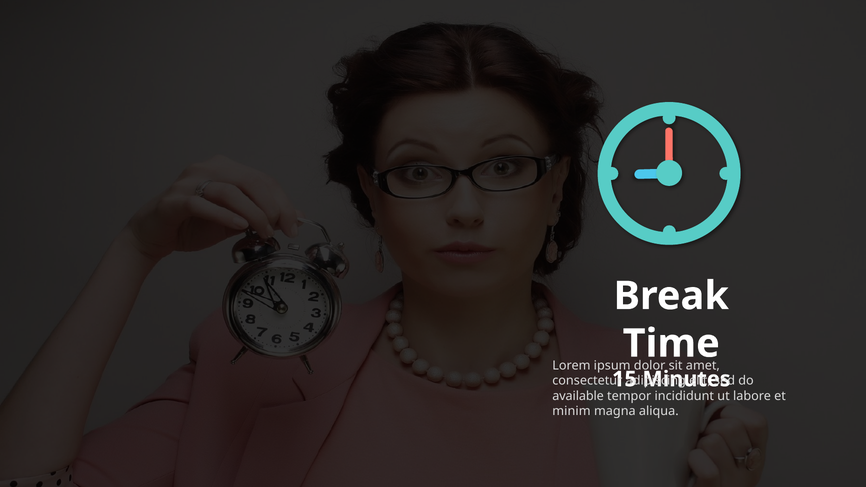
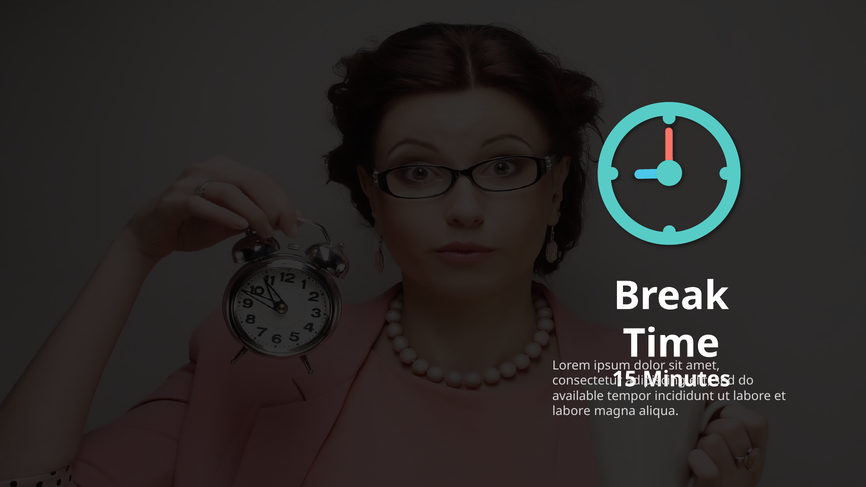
minim: minim -> labore (571, 411)
